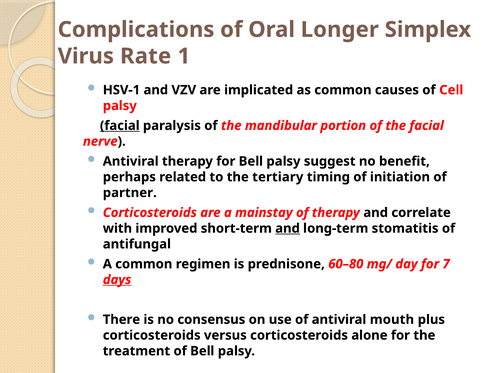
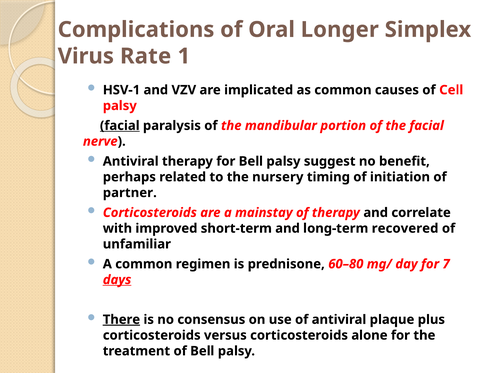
tertiary: tertiary -> nursery (278, 177)
and underline: present -> none (288, 228)
stomatitis: stomatitis -> recovered (405, 228)
antifungal: antifungal -> unfamiliar (137, 244)
There underline: none -> present (121, 319)
mouth: mouth -> plaque (392, 319)
